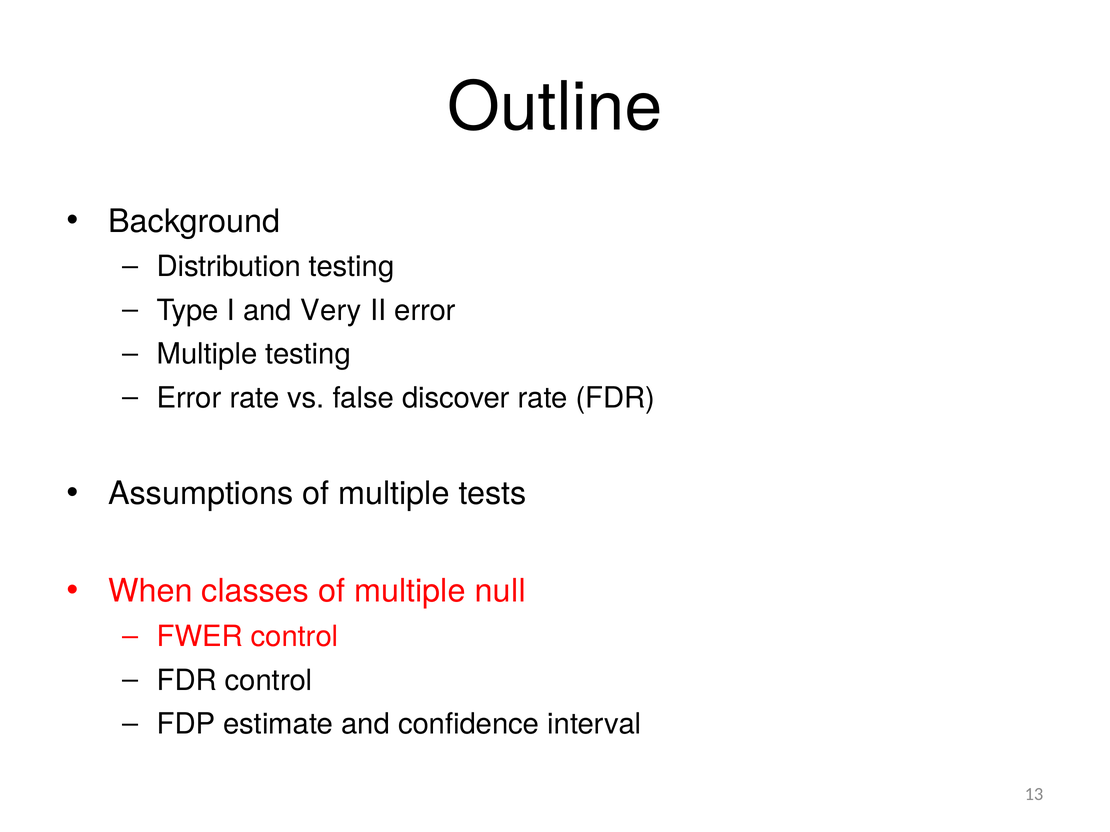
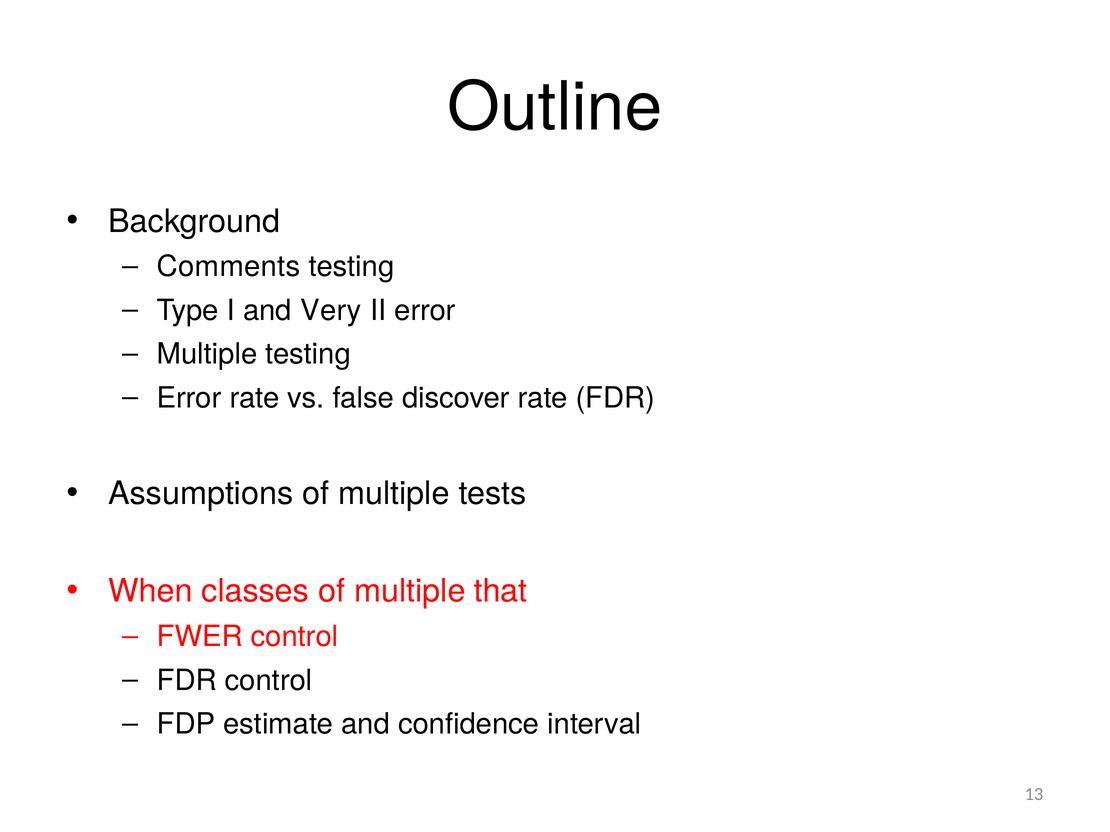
Distribution: Distribution -> Comments (229, 267)
null: null -> that (500, 592)
